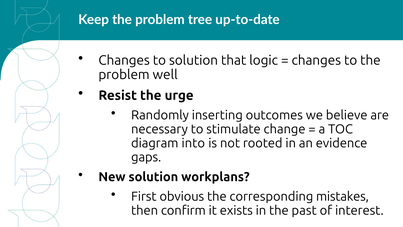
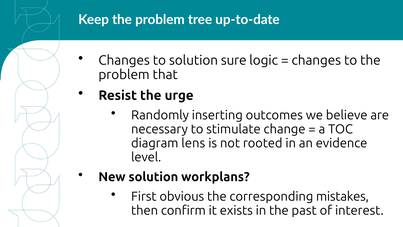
that: that -> sure (234, 60)
well: well -> that (165, 75)
into: into -> lens (193, 143)
gaps: gaps -> level (146, 157)
